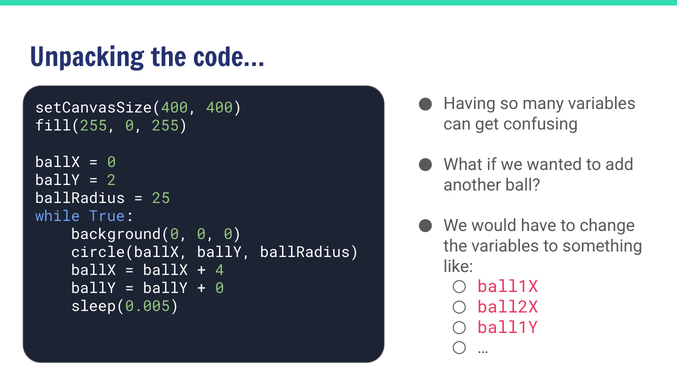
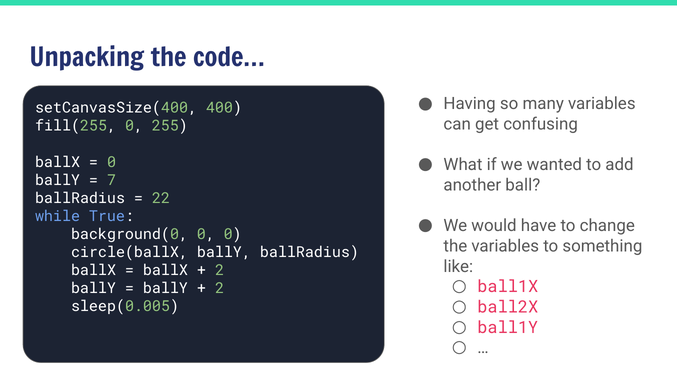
2: 2 -> 7 (112, 180)
25: 25 -> 22 (161, 198)
4: 4 -> 2 (220, 270)
0: 0 -> 2 (220, 288)
